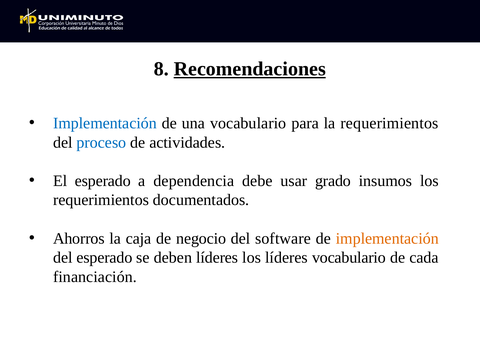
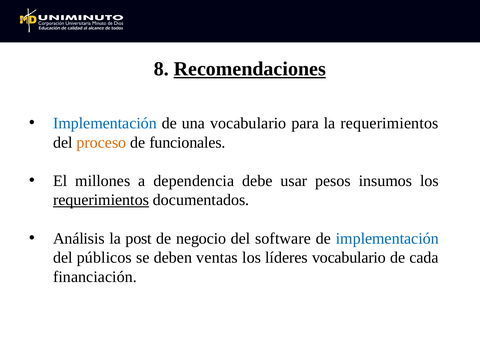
proceso colour: blue -> orange (101, 142)
actividades: actividades -> funcionales (187, 142)
El esperado: esperado -> millones (103, 181)
grado: grado -> pesos (333, 181)
requerimientos underline: none -> present (101, 200)
Ahorros: Ahorros -> Análisis (79, 238)
caja: caja -> post (139, 238)
implementación colour: orange -> blue (387, 238)
del esperado: esperado -> públicos (104, 258)
deben líderes: líderes -> ventas (217, 258)
